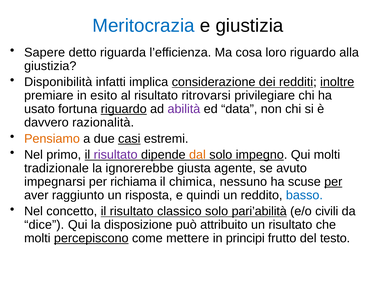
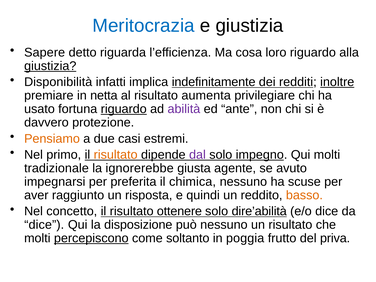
giustizia underline: none -> present (50, 66)
considerazione: considerazione -> indefinitamente (214, 82)
esito: esito -> netta (104, 96)
ritrovarsi: ritrovarsi -> aumenta (206, 96)
data: data -> ante (239, 109)
razionalità: razionalità -> protezione (103, 123)
casi underline: present -> none (129, 139)
risultato colour: purple -> orange (116, 155)
dal colour: orange -> purple (197, 155)
richiama: richiama -> preferita (133, 182)
per underline: present -> none (333, 182)
basso colour: blue -> orange (304, 195)
classico: classico -> ottenere (179, 211)
pari’abilità: pari’abilità -> dire’abilità (259, 211)
e/o civili: civili -> dice (327, 211)
può attribuito: attribuito -> nessuno (224, 225)
mettere: mettere -> soltanto (188, 238)
principi: principi -> poggia (245, 238)
testo: testo -> priva (335, 238)
